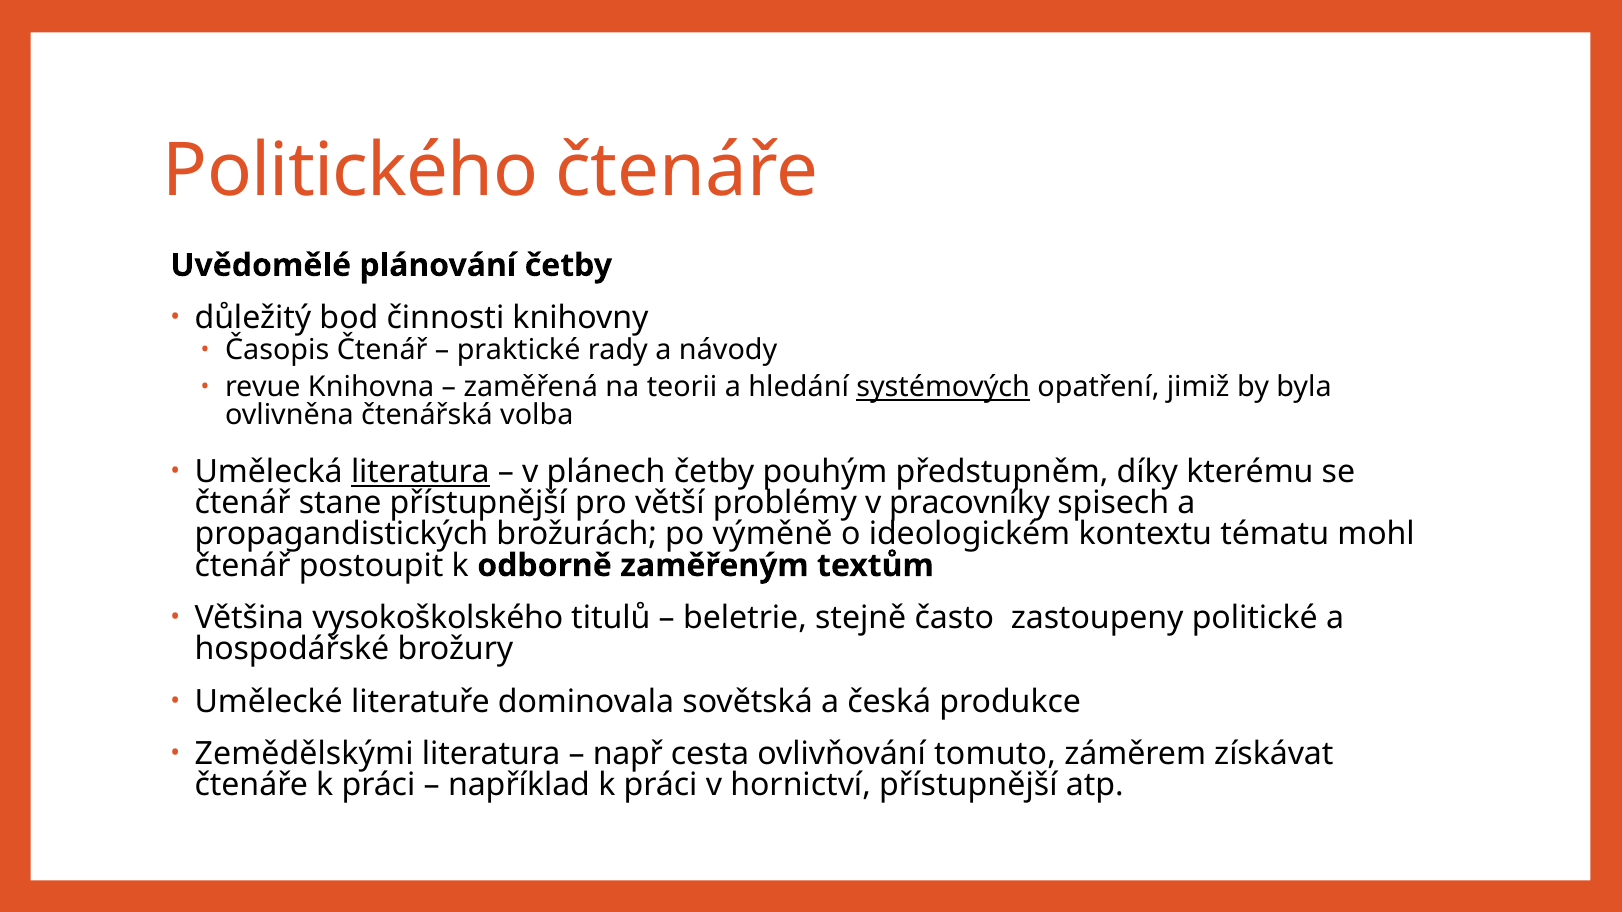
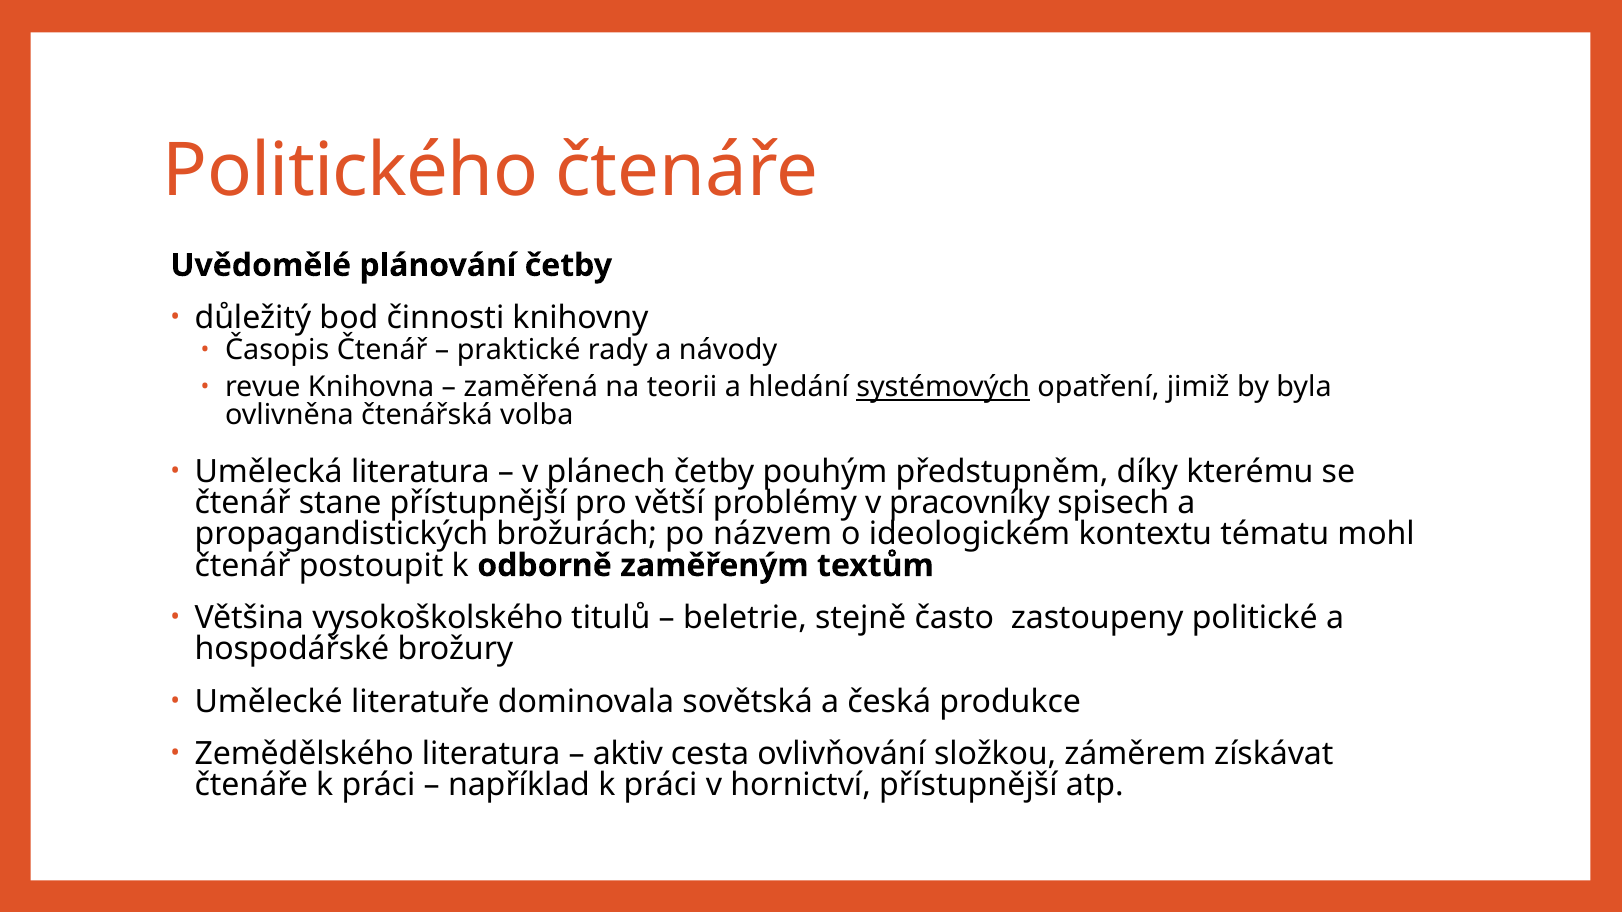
literatura underline: present -> none (420, 472)
výměně: výměně -> názvem (773, 535)
Zemědělskými: Zemědělskými -> Zemědělského (304, 754)
např: např -> aktiv (628, 754)
tomuto: tomuto -> složkou (995, 754)
